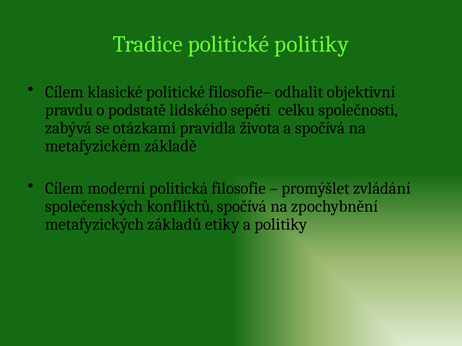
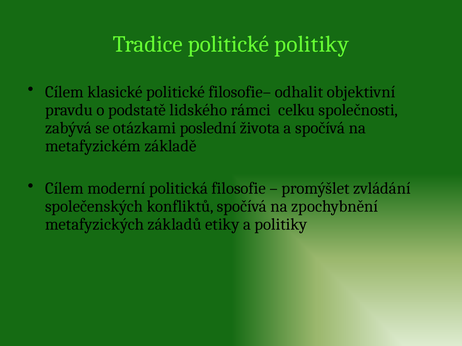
sepětí: sepětí -> rámci (251, 110)
pravidla: pravidla -> poslední (208, 128)
